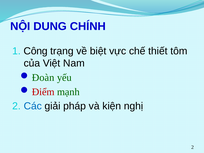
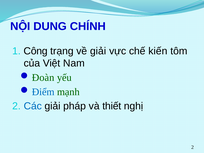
về biệt: biệt -> giải (98, 51)
thiết: thiết -> kiến (158, 51)
Điểm colour: red -> blue (43, 92)
kiện: kiện -> thiết (112, 106)
